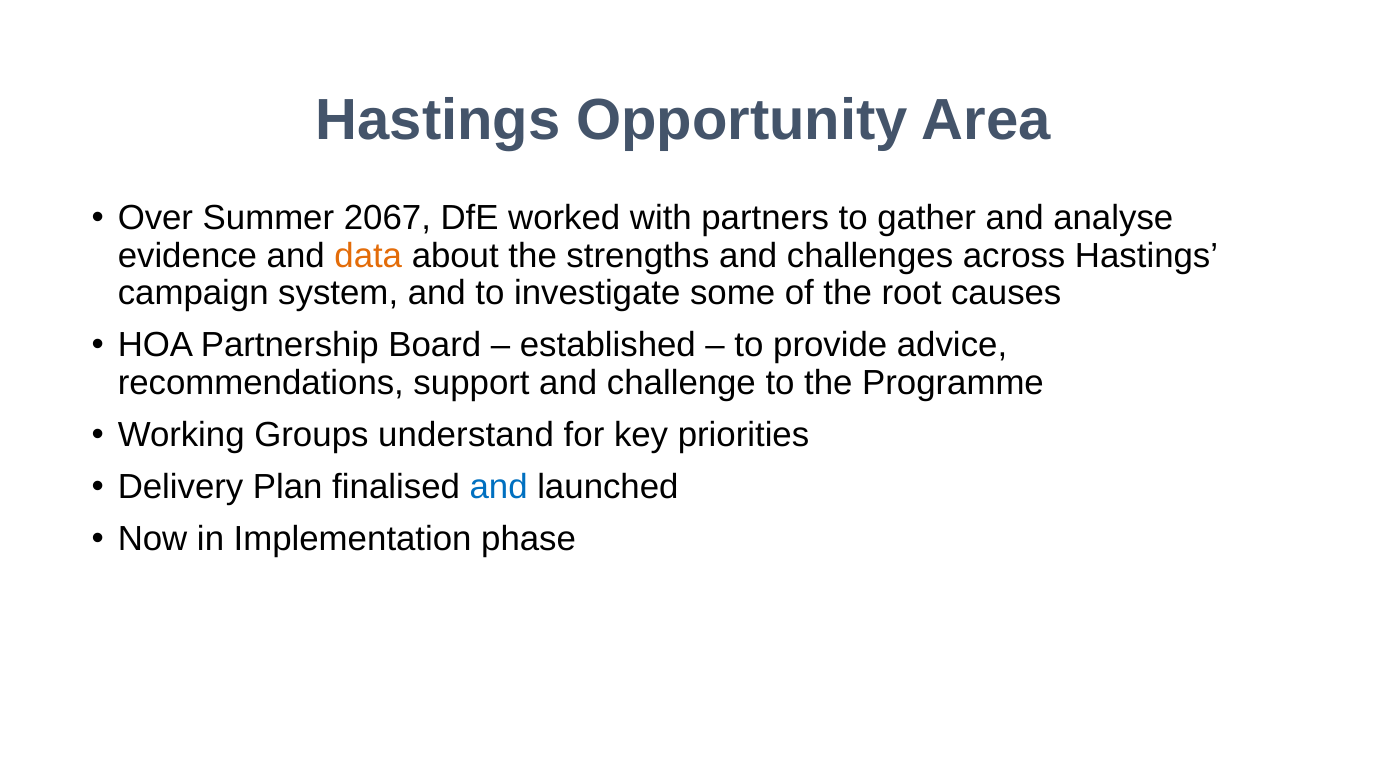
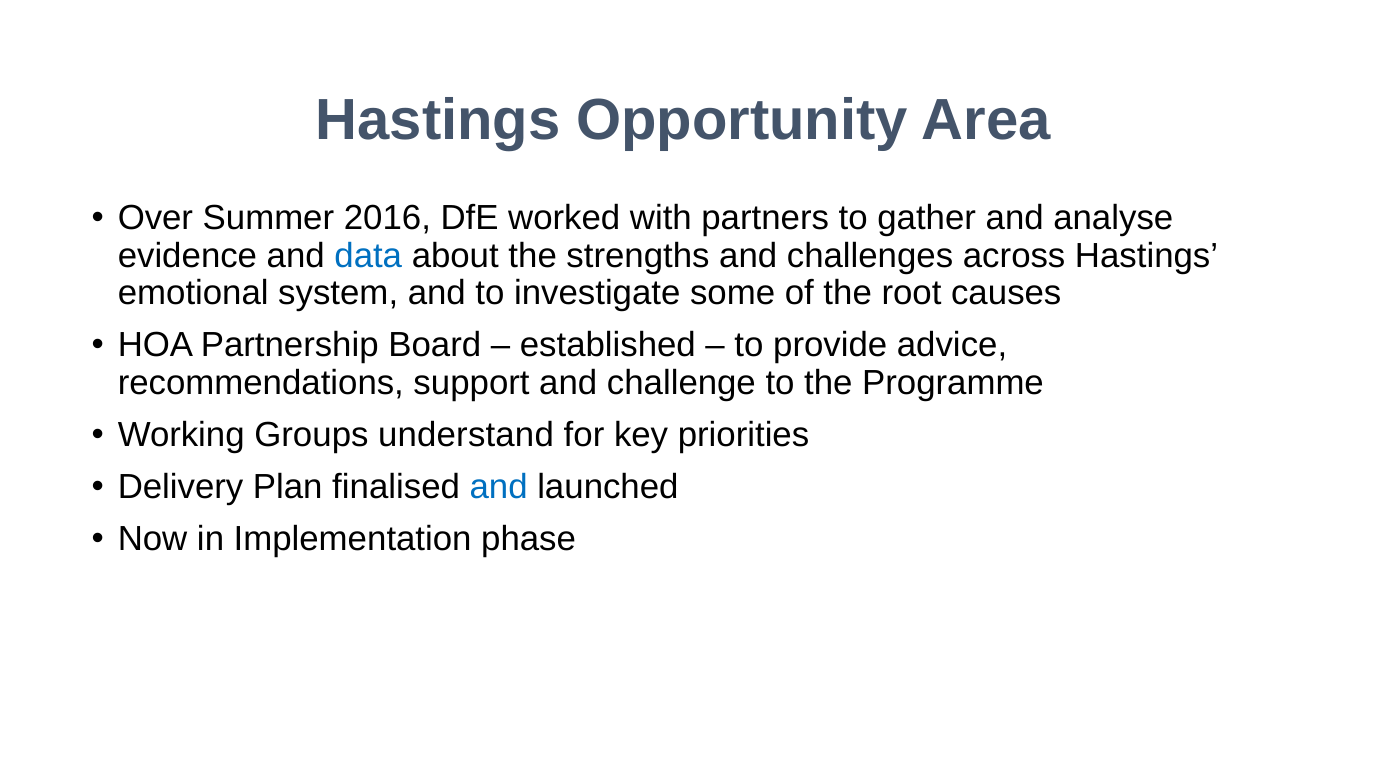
2067: 2067 -> 2016 (387, 218)
data colour: orange -> blue (368, 256)
campaign: campaign -> emotional (193, 293)
